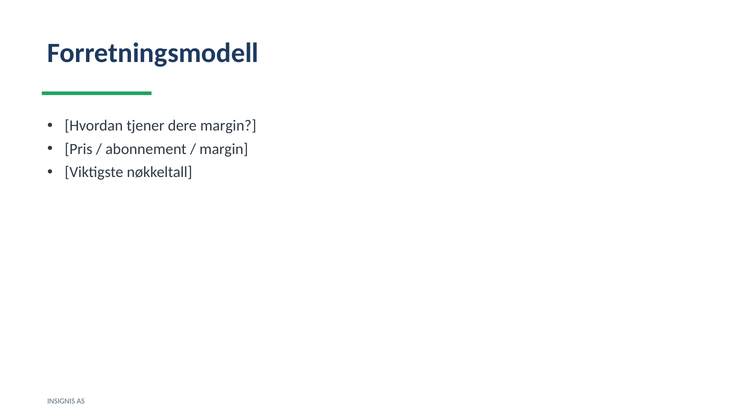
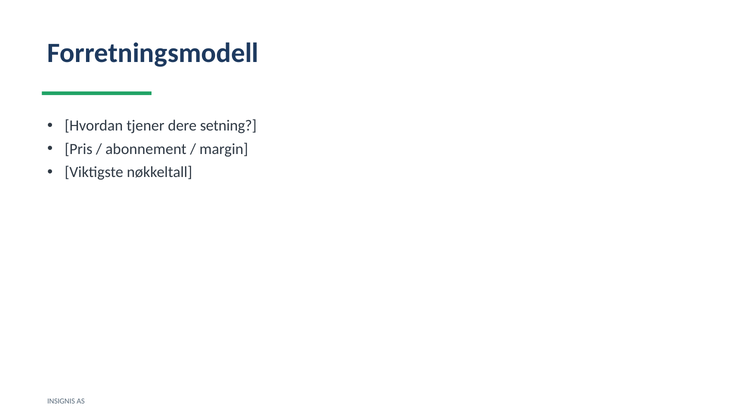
dere margin: margin -> setning (228, 126)
